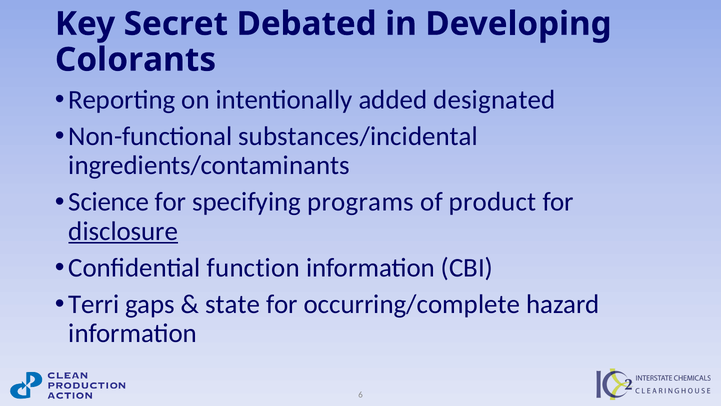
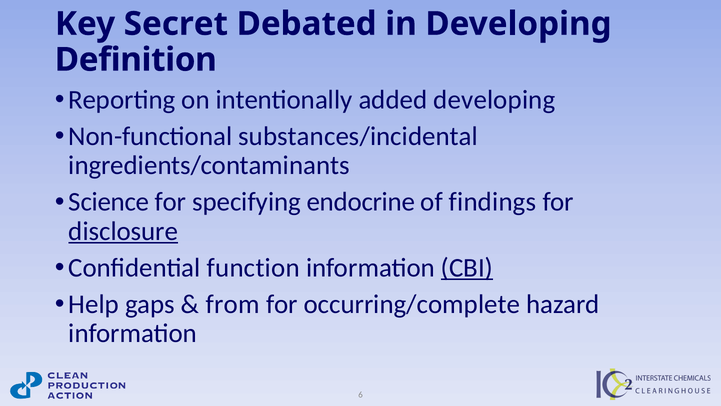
Colorants: Colorants -> Definition (136, 60)
added designated: designated -> developing (494, 100)
programs: programs -> endocrine (361, 202)
product: product -> findings (493, 202)
CBI underline: none -> present (467, 268)
Terri: Terri -> Help (94, 304)
state: state -> from (233, 304)
